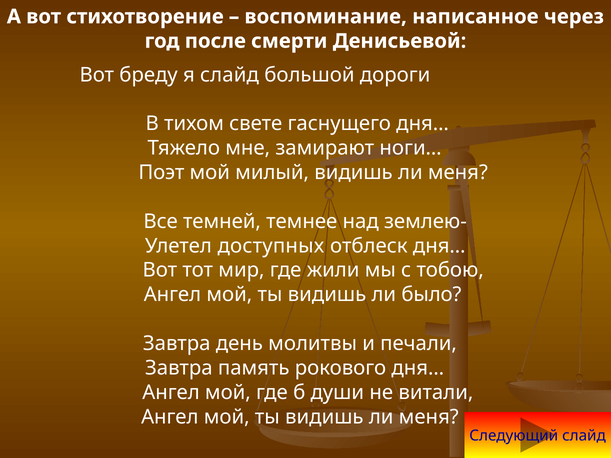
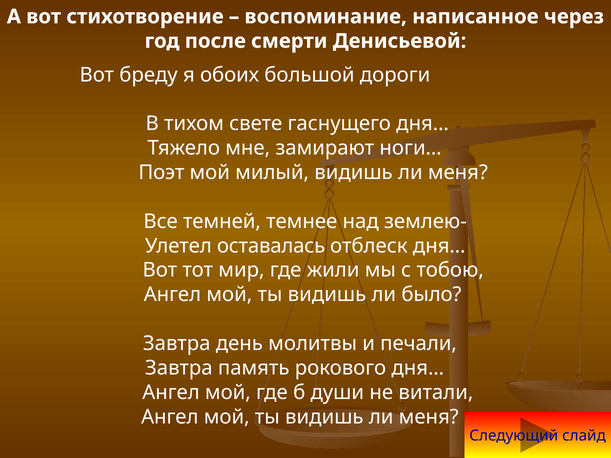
я слайд: слайд -> обоих (230, 75)
доступных: доступных -> оставалась (271, 246)
